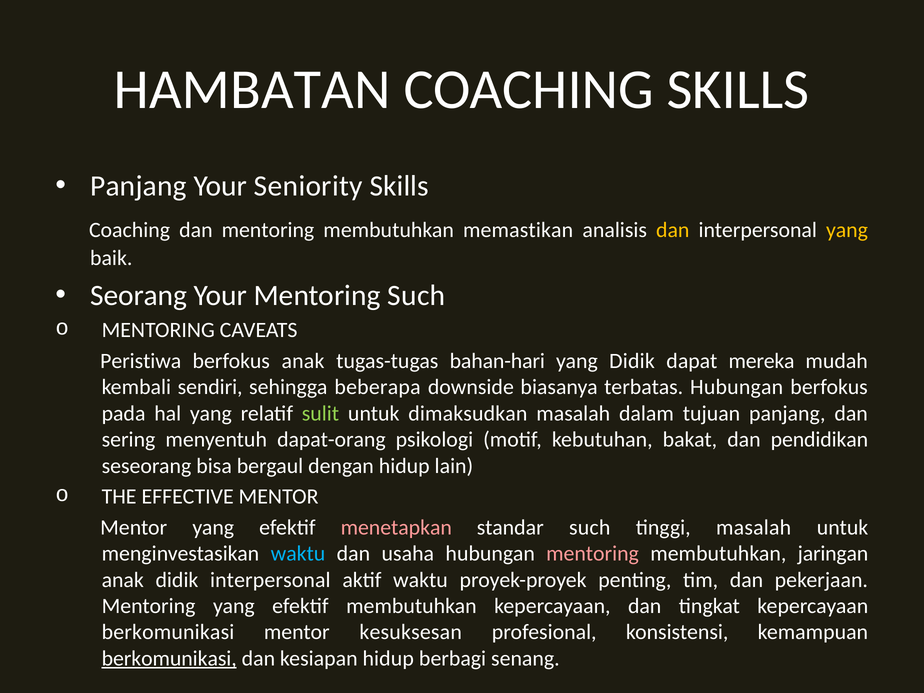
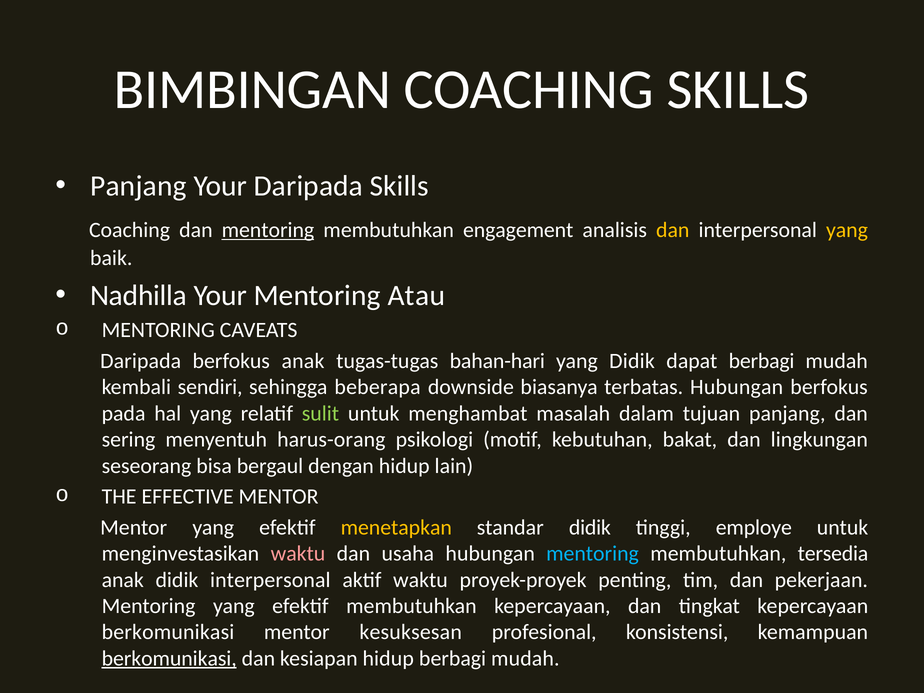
HAMBATAN: HAMBATAN -> BIMBINGAN (252, 89)
Your Seniority: Seniority -> Daripada (308, 186)
mentoring underline: none -> present (268, 230)
memastikan: memastikan -> engagement (518, 230)
Seorang: Seorang -> Nadhilla (139, 295)
Mentoring Such: Such -> Atau (416, 295)
Peristiwa: Peristiwa -> Daripada (141, 361)
dapat mereka: mereka -> berbagi (762, 361)
dimaksudkan: dimaksudkan -> menghambat (468, 413)
dapat-orang: dapat-orang -> harus-orang (331, 440)
pendidikan: pendidikan -> lingkungan (819, 440)
menetapkan colour: pink -> yellow (396, 527)
standar such: such -> didik (590, 527)
tinggi masalah: masalah -> employe (754, 527)
waktu colour: light blue -> pink (298, 554)
mentoring colour: pink -> light blue (593, 554)
jaringan: jaringan -> tersedia (833, 554)
senang: senang -> mudah (525, 658)
